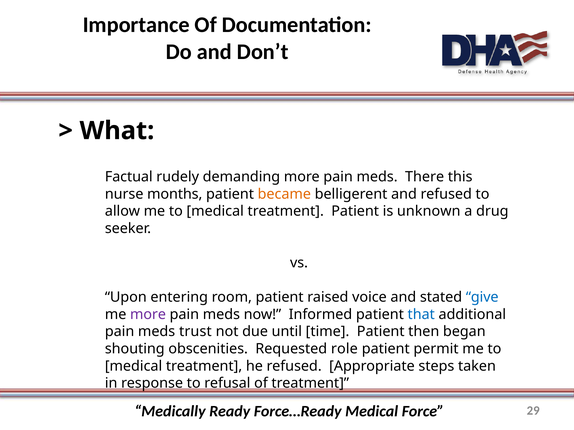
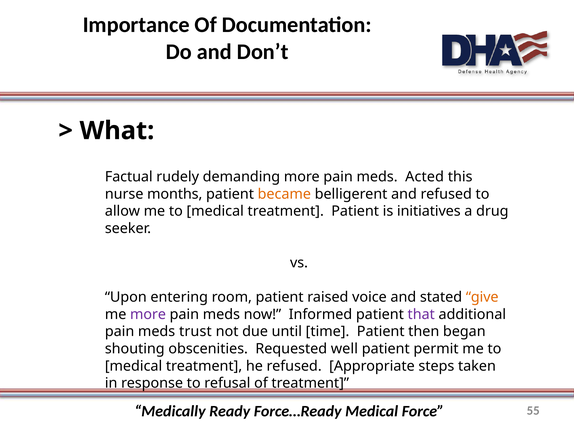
There: There -> Acted (425, 177)
unknown: unknown -> initiatives (429, 211)
give colour: blue -> orange (482, 297)
that colour: blue -> purple (421, 315)
role: role -> well (344, 349)
29: 29 -> 55 (533, 411)
